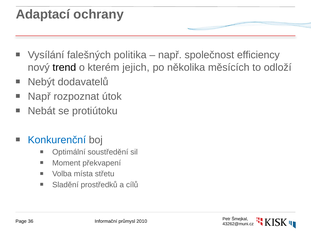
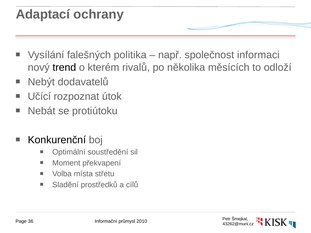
efficiency: efficiency -> informaci (258, 55)
jejich: jejich -> rivalů (136, 67)
Např: Např -> Učící (39, 96)
Konkurenční colour: blue -> black (57, 140)
